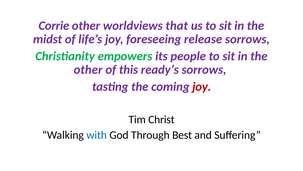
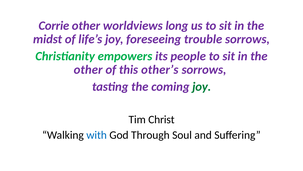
that: that -> long (177, 26)
release: release -> trouble (203, 39)
ready’s: ready’s -> other’s (160, 70)
joy colour: red -> green (202, 86)
Best: Best -> Soul (182, 135)
